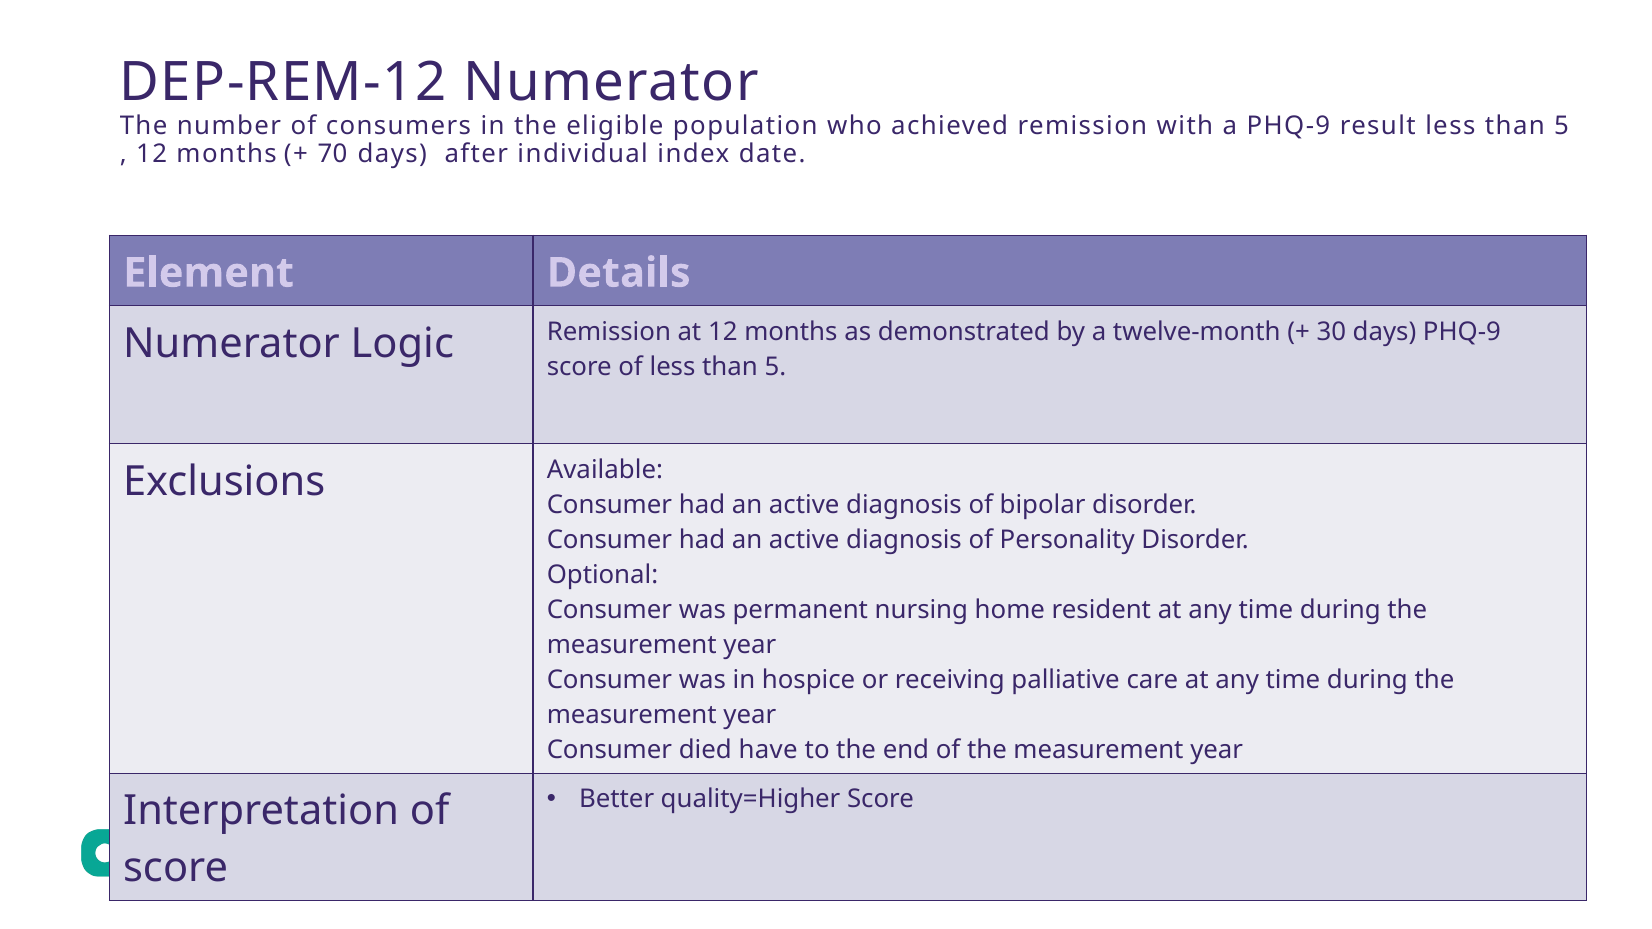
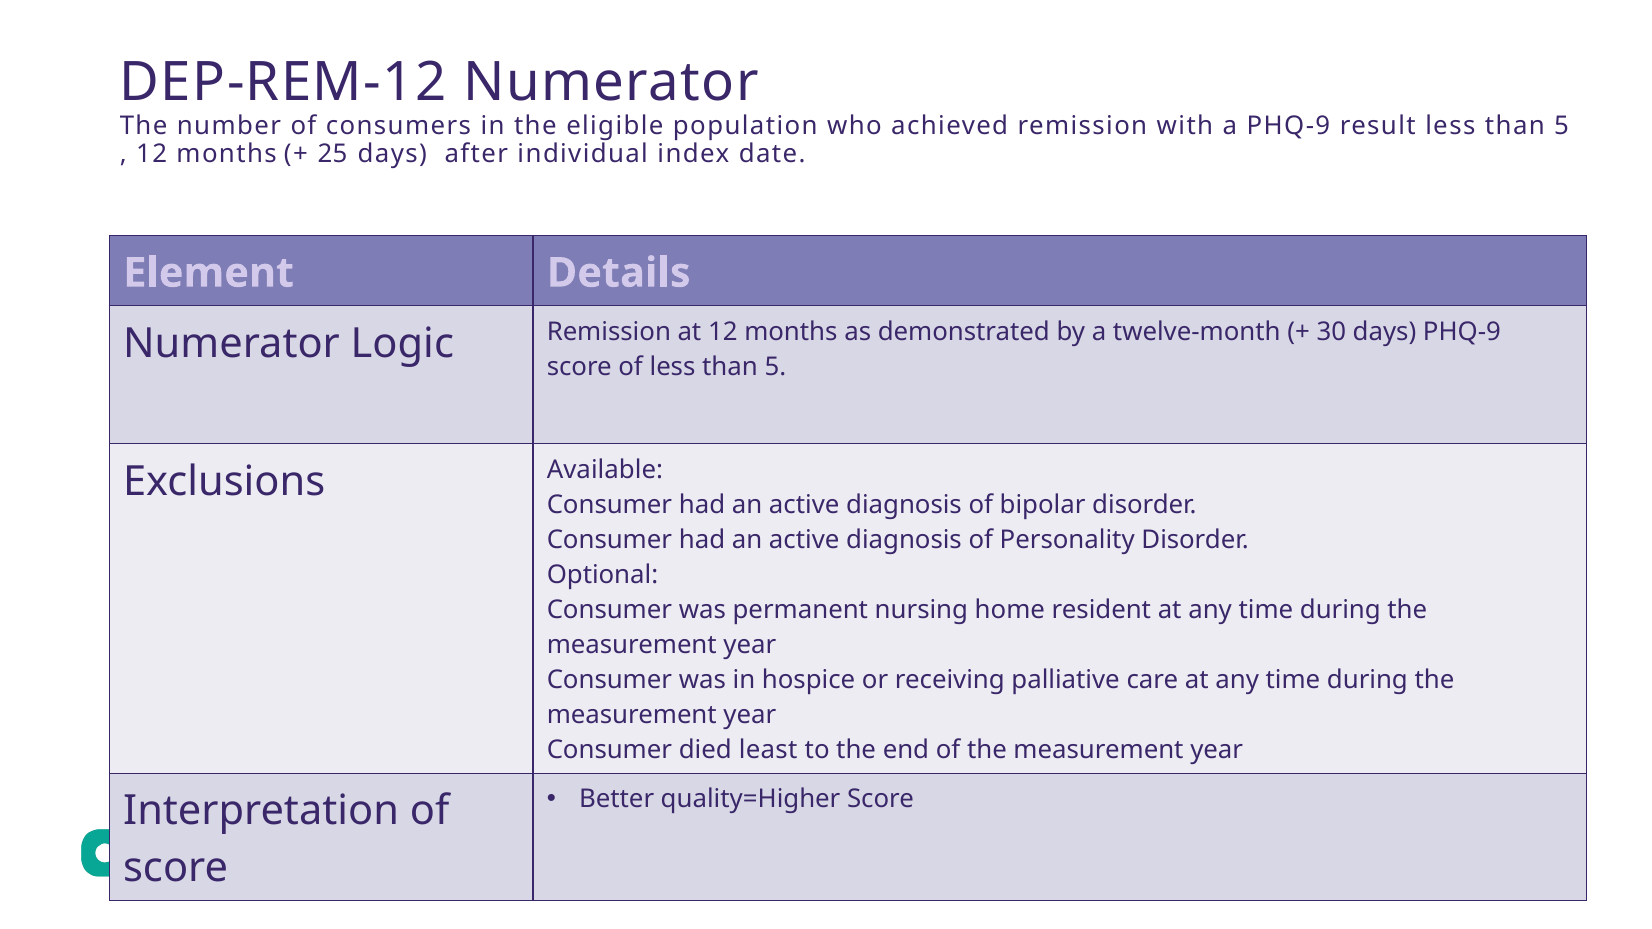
70: 70 -> 25 (333, 154)
have: have -> least (768, 751)
